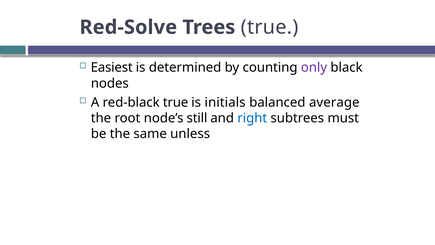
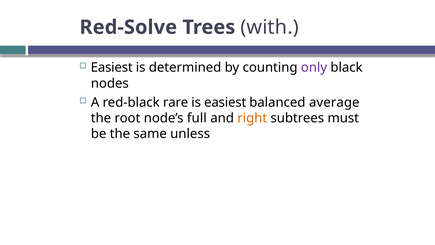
Trees true: true -> with (270, 27)
red-black true: true -> rare (176, 102)
is initials: initials -> easiest (225, 102)
still: still -> full (197, 118)
right colour: blue -> orange (252, 118)
